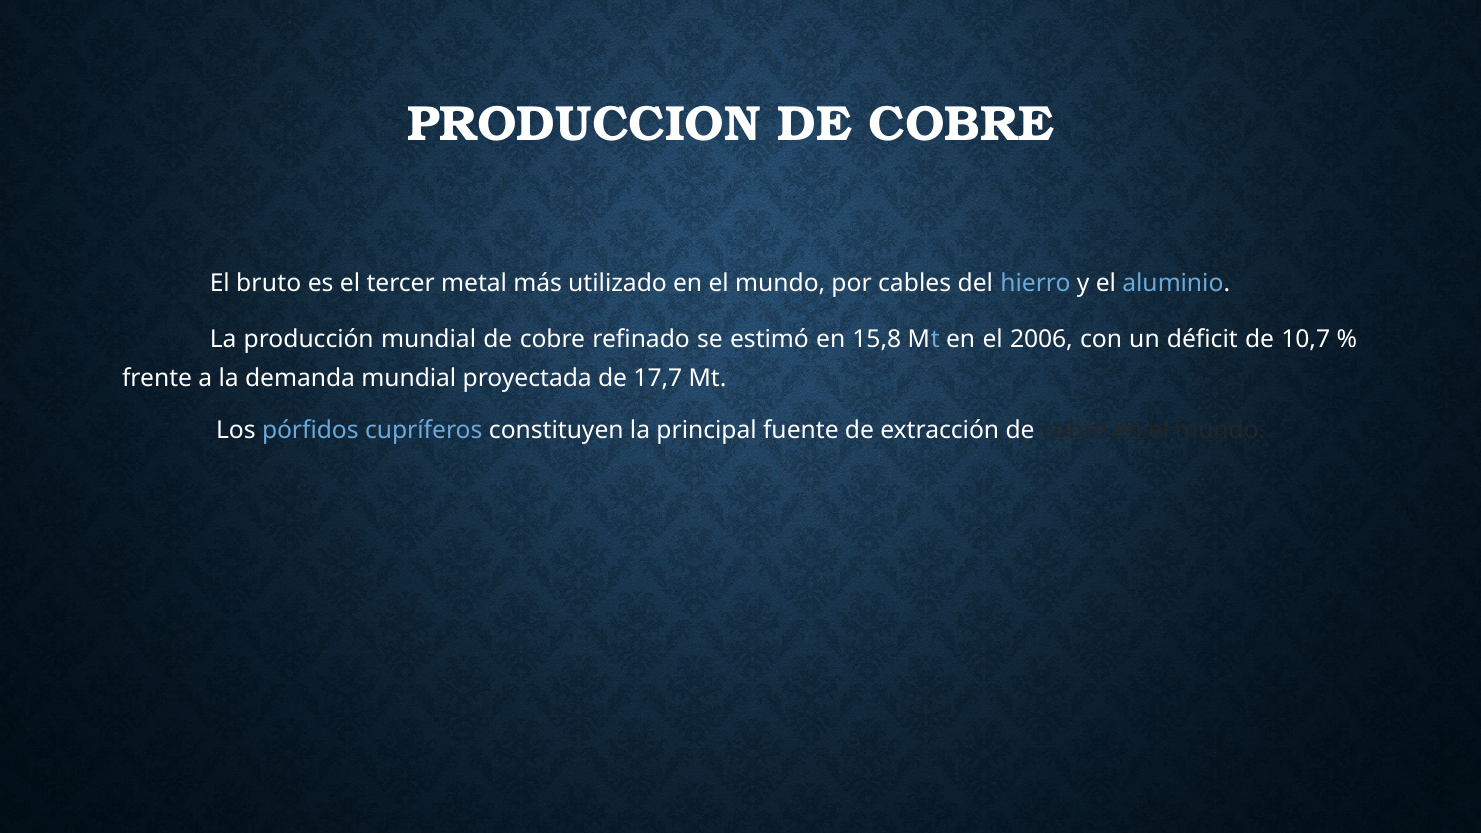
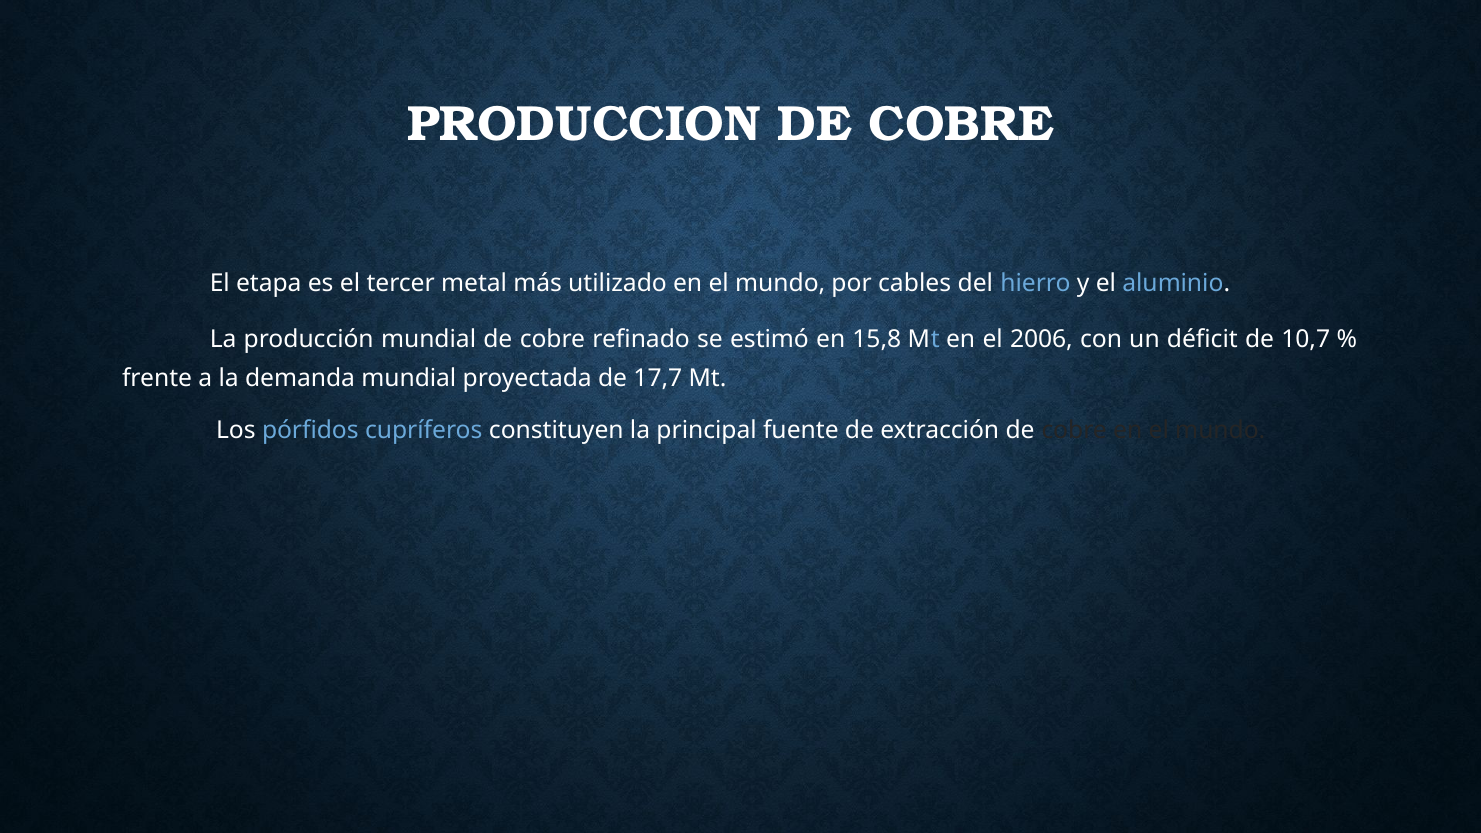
bruto: bruto -> etapa (269, 283)
